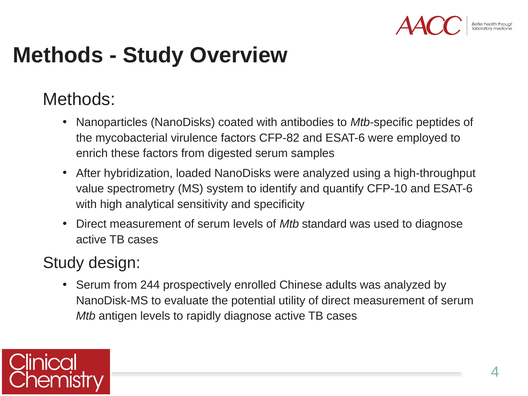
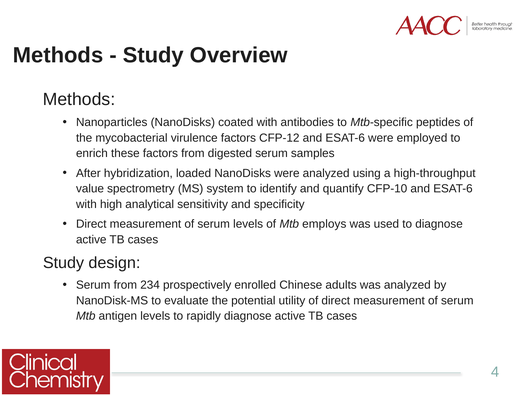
CFP-82: CFP-82 -> CFP-12 (279, 138)
standard: standard -> employs (324, 224)
244: 244 -> 234 (150, 285)
